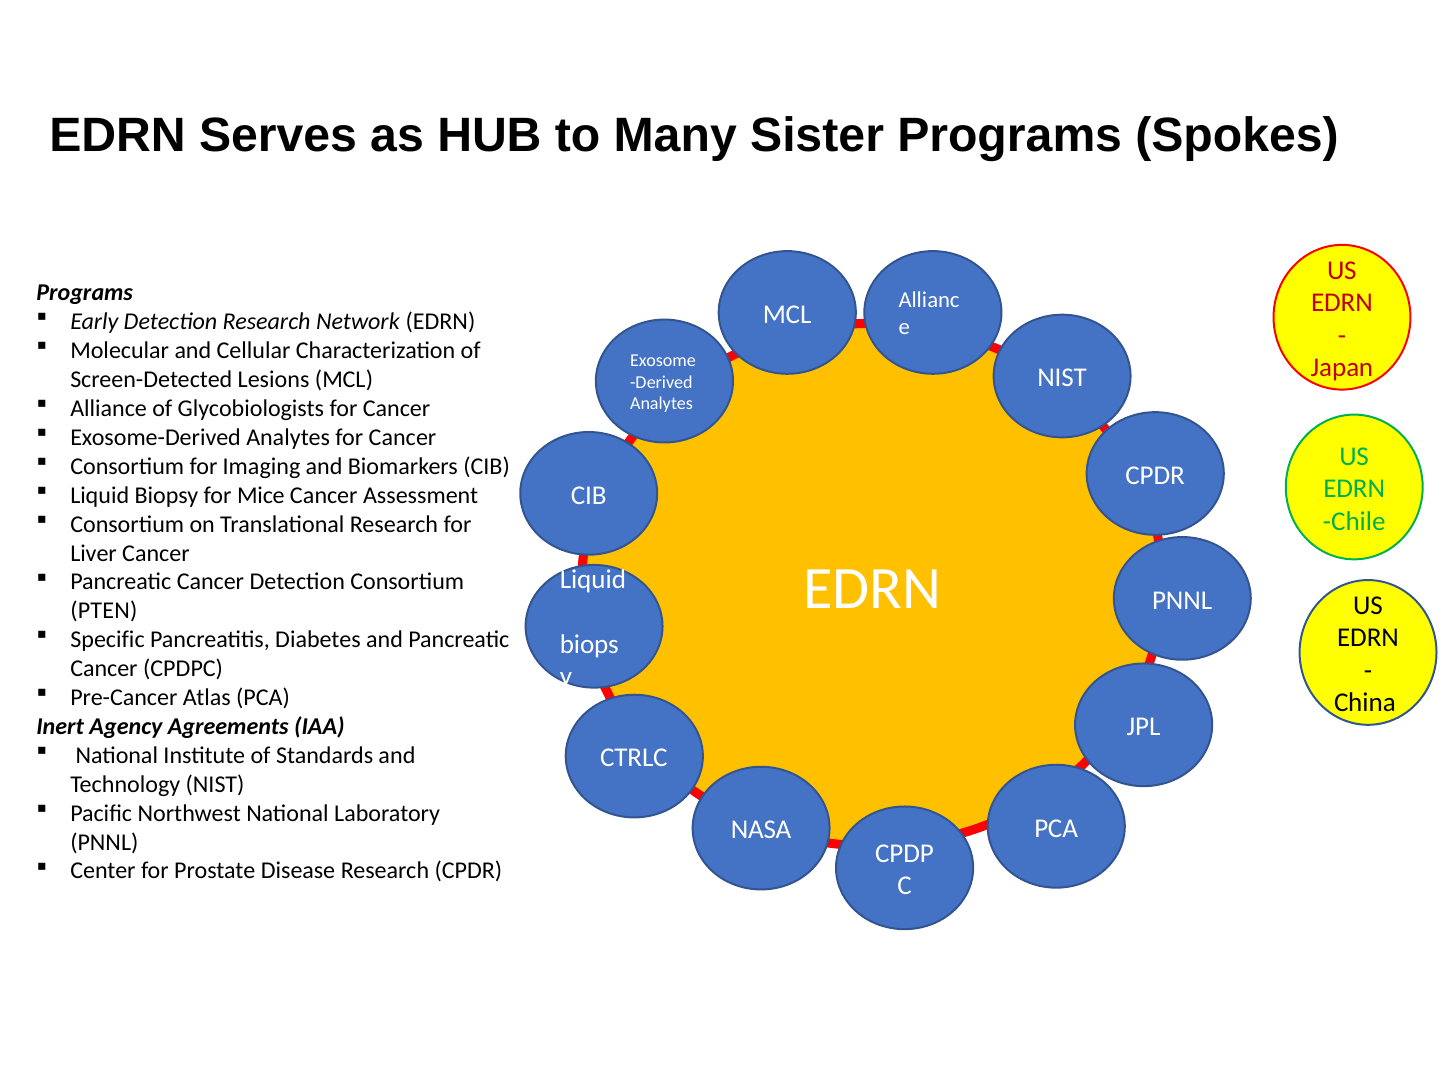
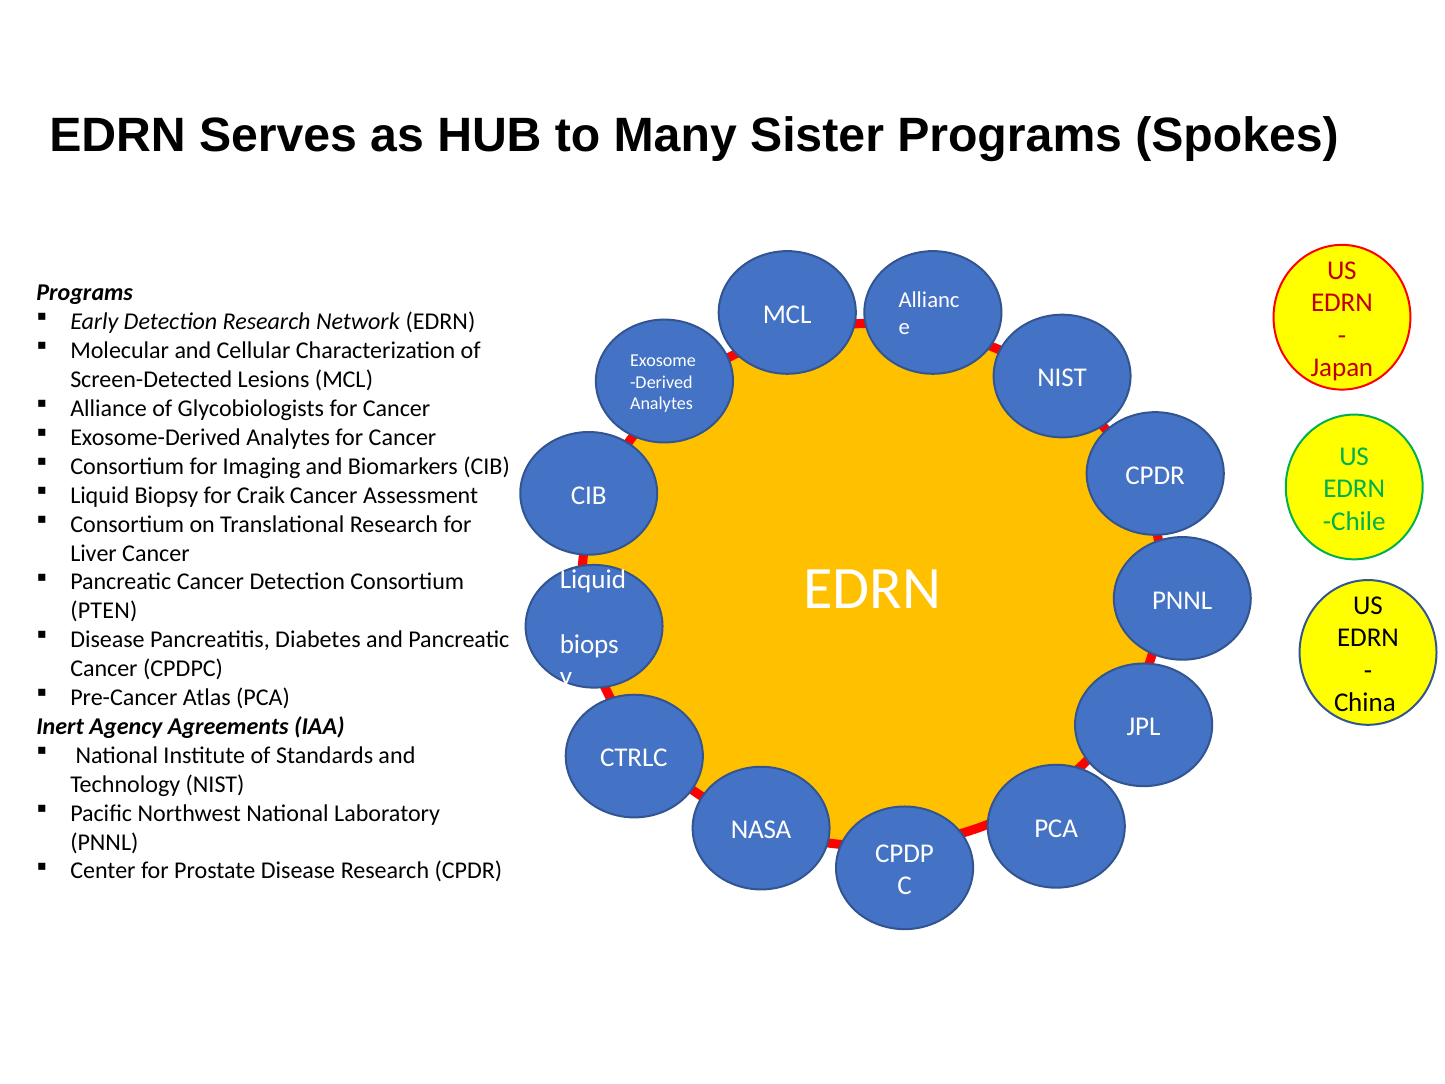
Mice: Mice -> Craik (261, 495)
Specific: Specific -> Disease (108, 640)
